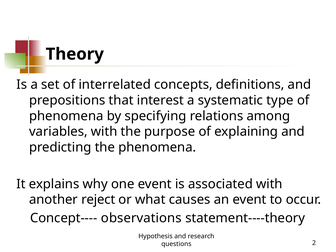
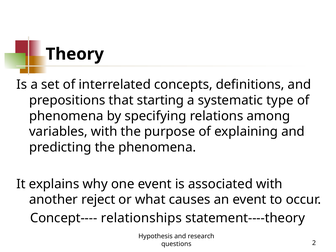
interest: interest -> starting (160, 100)
observations: observations -> relationships (141, 218)
